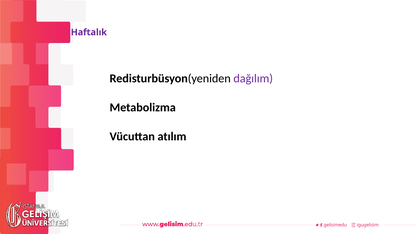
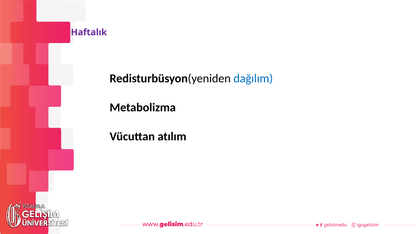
dağılım colour: purple -> blue (253, 79)
